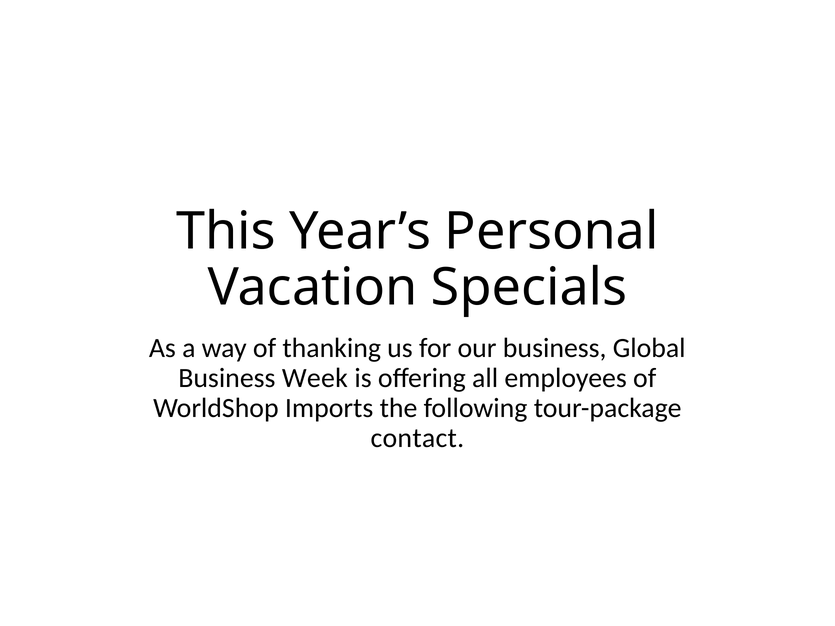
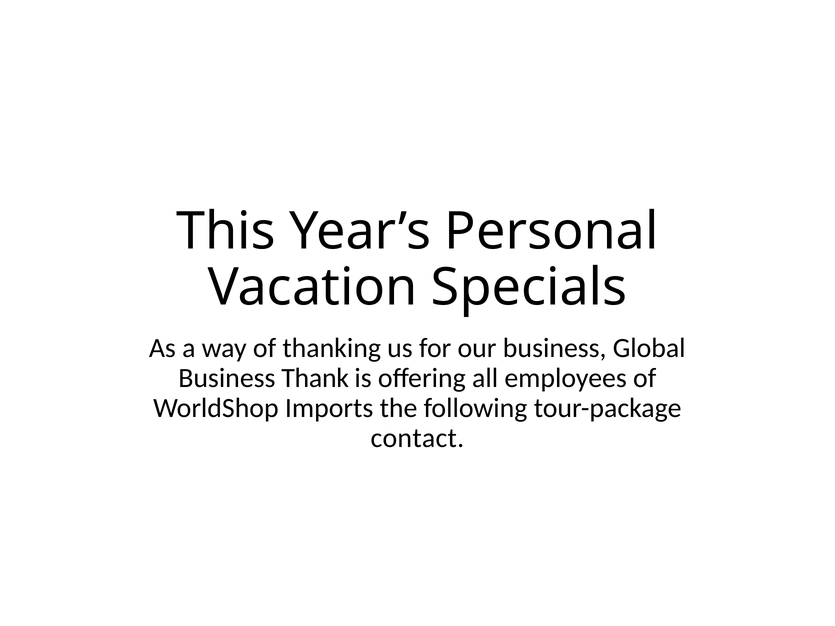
Week: Week -> Thank (315, 378)
